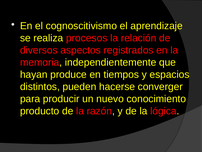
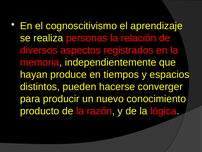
procesos: procesos -> personas (87, 38)
